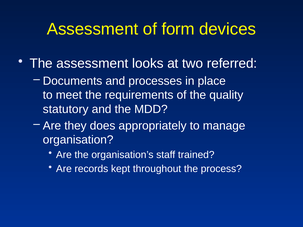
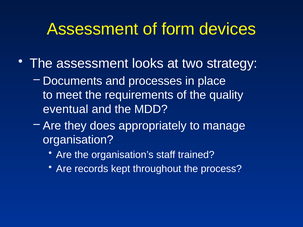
referred: referred -> strategy (232, 64)
statutory: statutory -> eventual (66, 109)
